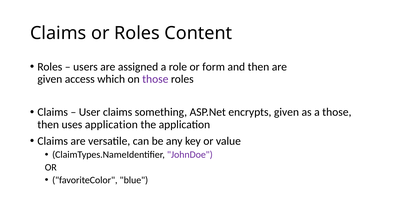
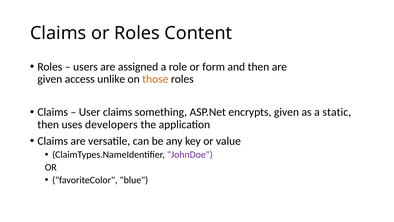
which: which -> unlike (111, 79)
those colour: purple -> orange (155, 79)
a those: those -> static (337, 112)
uses application: application -> developers (111, 124)
